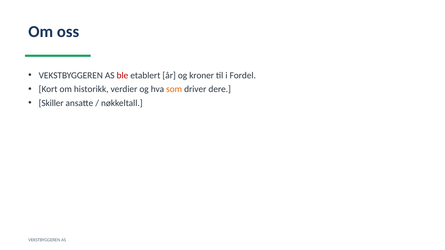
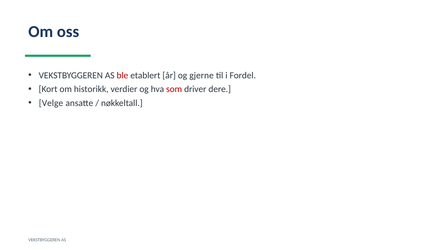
kroner: kroner -> gjerne (202, 75)
som colour: orange -> red (174, 89)
Skiller: Skiller -> Velge (51, 103)
